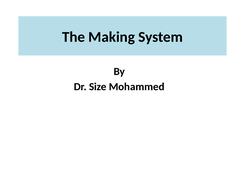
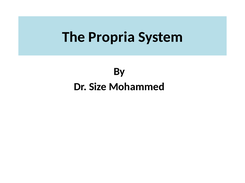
Making: Making -> Propria (112, 37)
